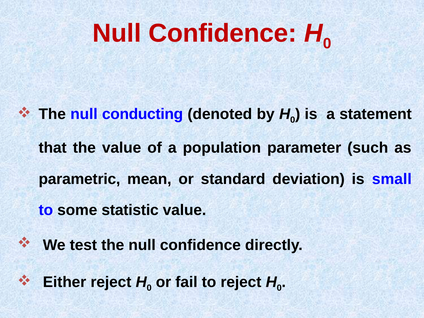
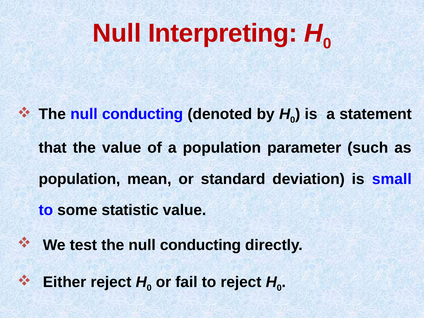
Confidence: Confidence -> Interpreting (223, 33)
parametric: parametric -> population (79, 179)
test the null confidence: confidence -> conducting (200, 245)
